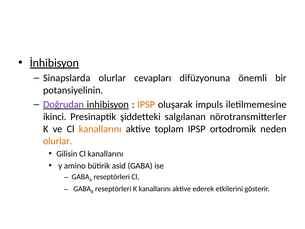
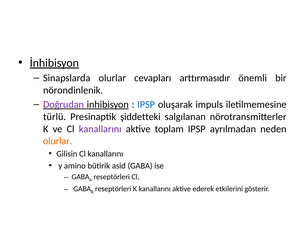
difüzyonuna: difüzyonuna -> arttırmasıdır (205, 78)
potansiyelinin: potansiyelinin -> nörondinlenik (73, 90)
IPSP colour: orange -> blue (146, 104)
ikinci: ikinci -> türlü (55, 117)
kanallarını colour: orange -> purple (100, 129)
ortodromik: ortodromik -> ayrılmadan (233, 129)
